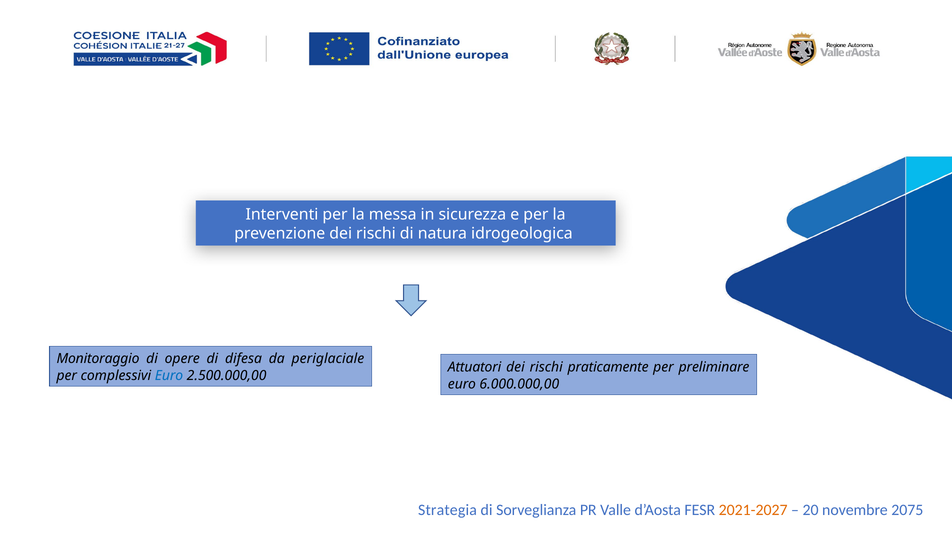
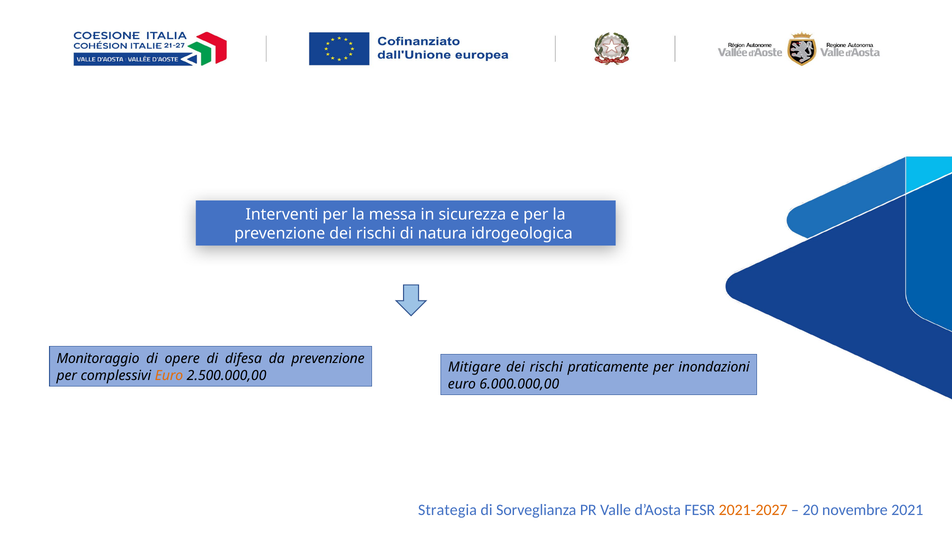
da periglaciale: periglaciale -> prevenzione (328, 359)
Attuatori: Attuatori -> Mitigare (474, 367)
preliminare: preliminare -> inondazioni (714, 367)
Euro colour: blue -> orange (169, 375)
2075: 2075 -> 2021 (907, 510)
